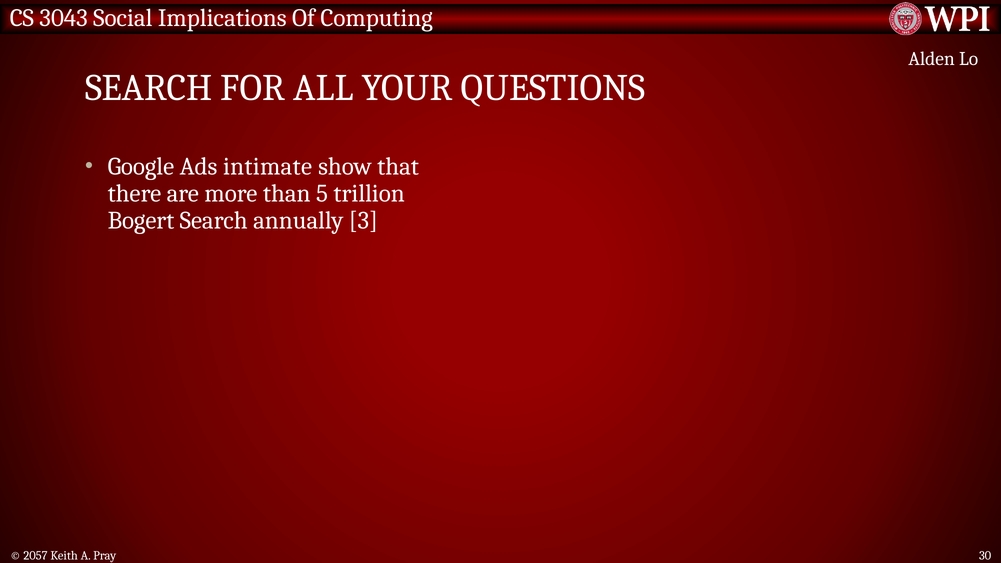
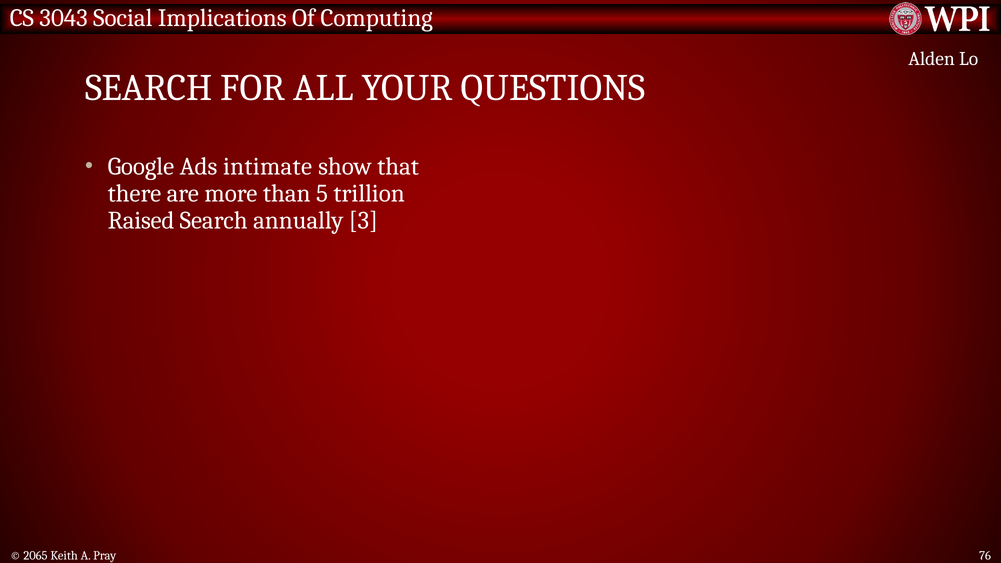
Bogert: Bogert -> Raised (141, 221)
2057: 2057 -> 2065 (35, 556)
30: 30 -> 76 (985, 556)
